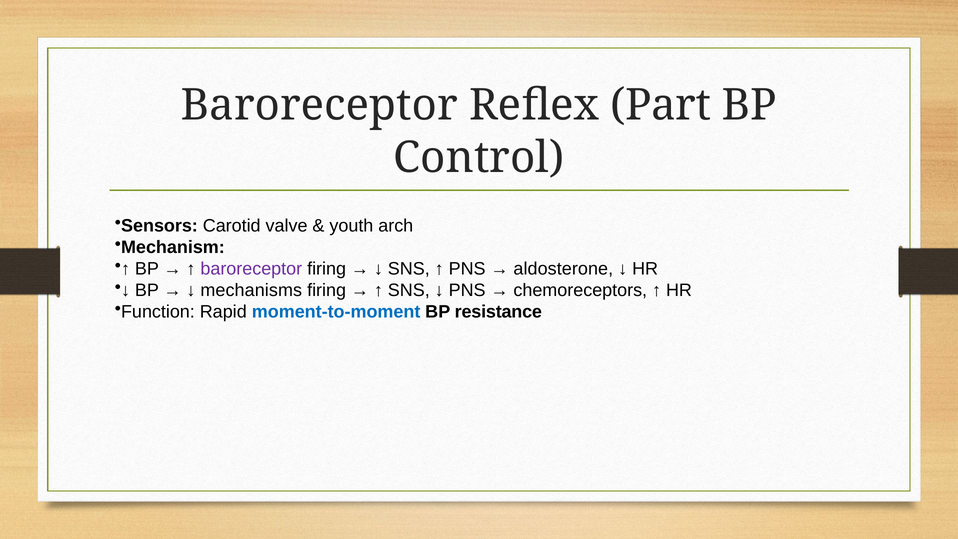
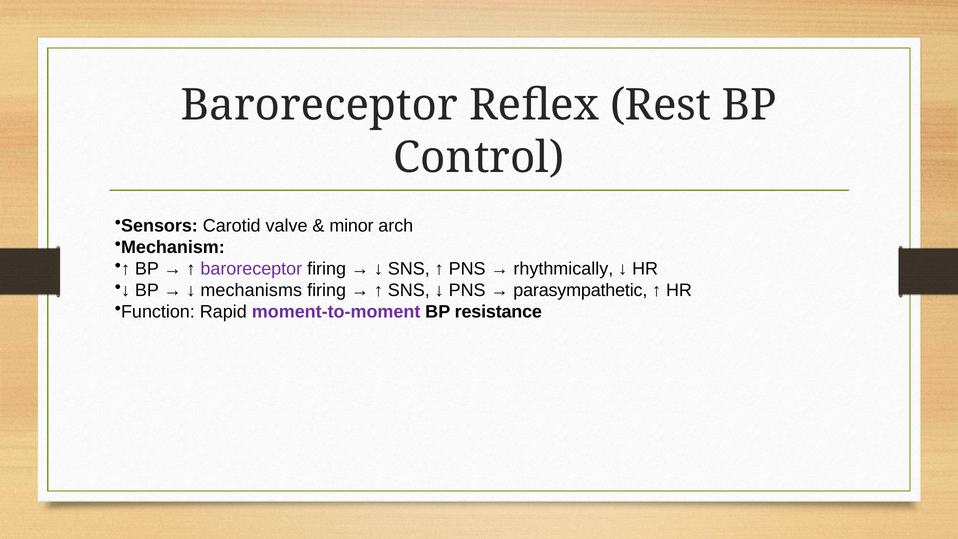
Part: Part -> Rest (661, 105)
youth: youth -> minor (351, 226)
aldosterone: aldosterone -> rhythmically (563, 269)
chemoreceptors: chemoreceptors -> parasympathetic (580, 290)
moment-to-moment colour: blue -> purple (336, 312)
